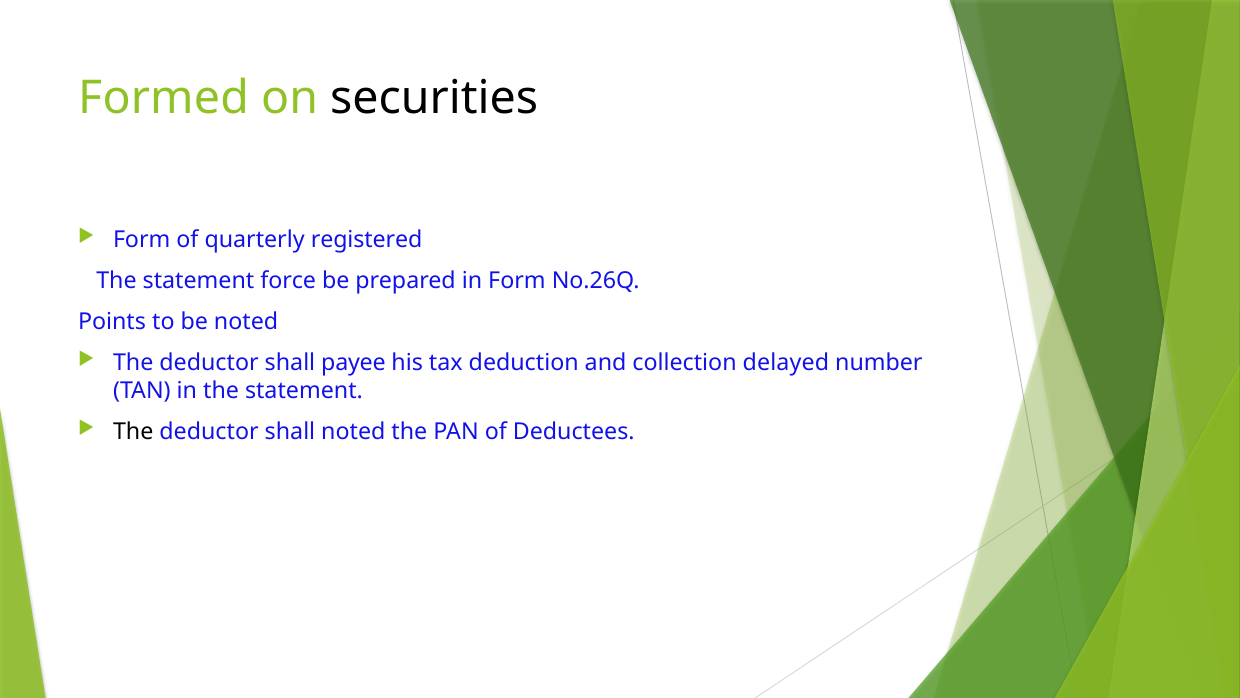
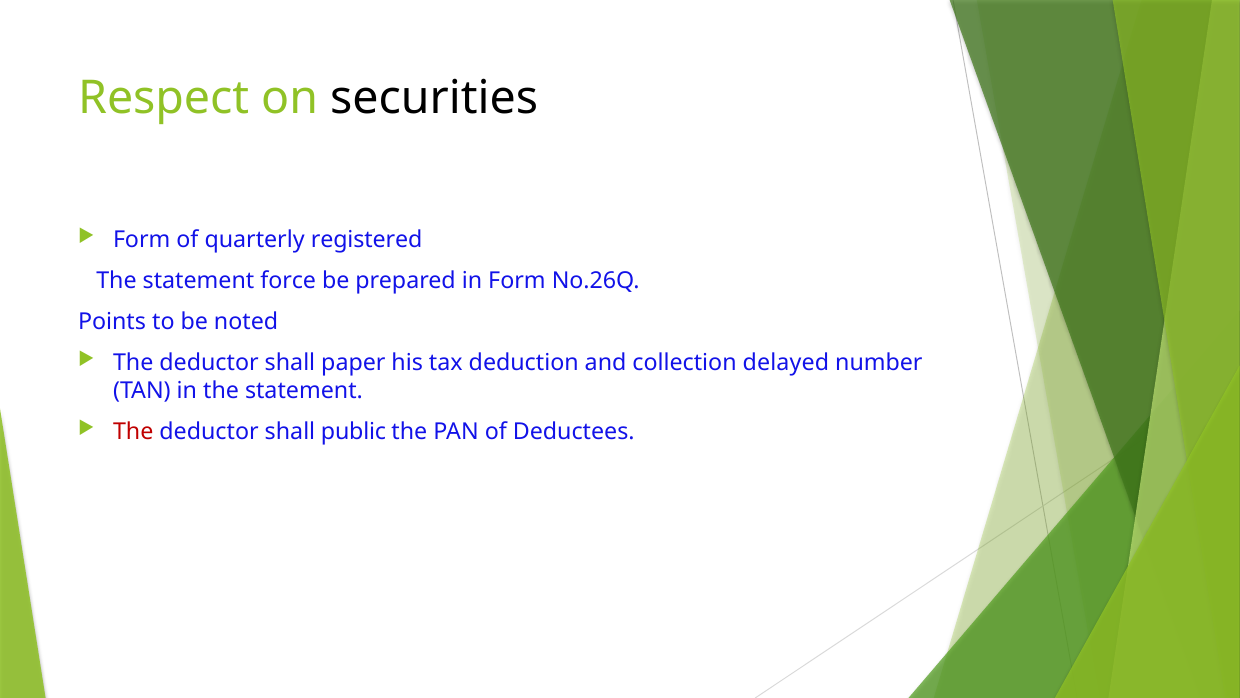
Formed: Formed -> Respect (164, 98)
payee: payee -> paper (353, 362)
The colour: black -> red (133, 431)
shall noted: noted -> public (353, 431)
